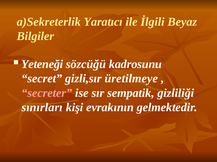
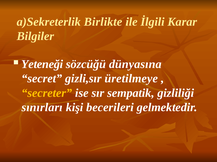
Yaratıcı: Yaratıcı -> Birlikte (103, 22)
Beyaz: Beyaz -> Karar (182, 22)
kadrosunu: kadrosunu -> dünyasına (135, 64)
secreter colour: pink -> yellow (47, 93)
evrakının: evrakının -> becerileri (110, 108)
